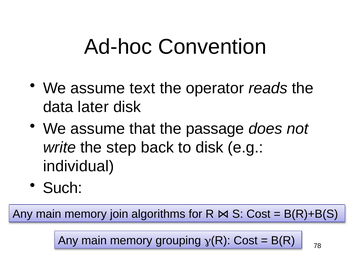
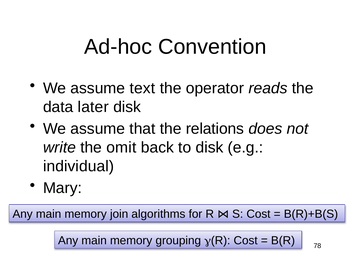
passage: passage -> relations (215, 129)
step: step -> omit (121, 148)
Such: Such -> Mary (62, 188)
